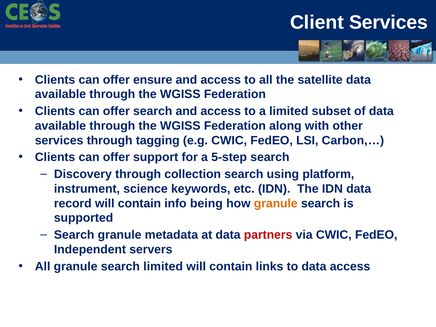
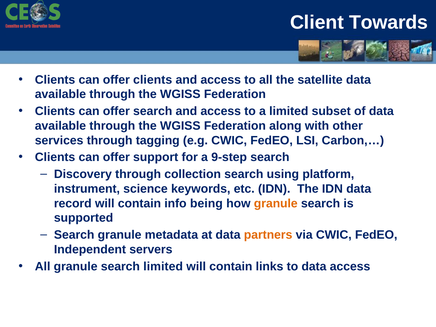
Client Services: Services -> Towards (389, 22)
offer ensure: ensure -> clients (153, 80)
5-step: 5-step -> 9-step (229, 157)
partners colour: red -> orange (268, 235)
